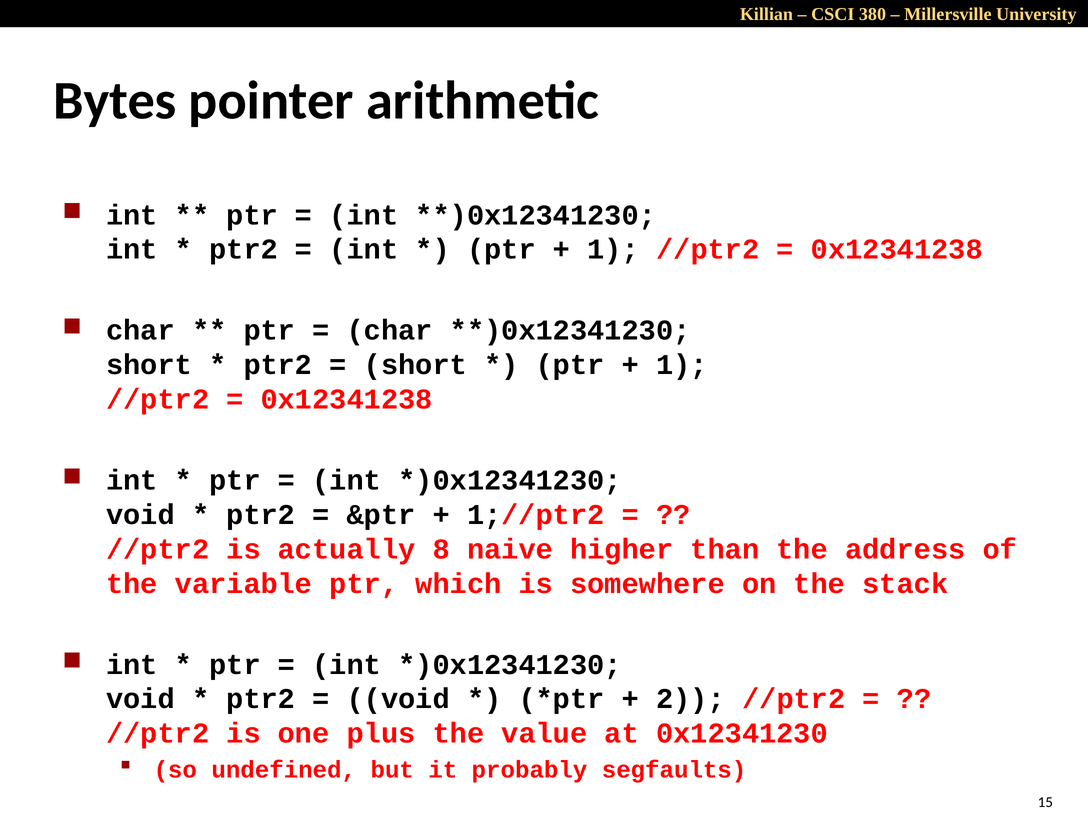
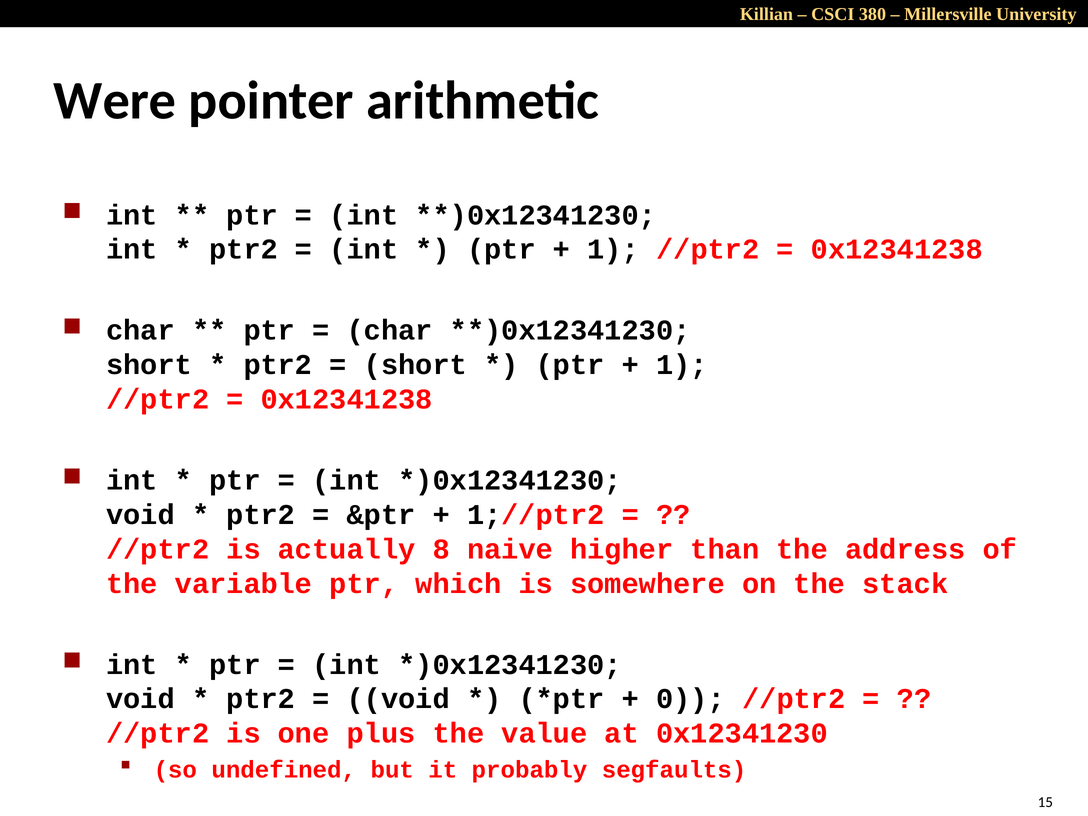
Bytes: Bytes -> Were (115, 101)
2: 2 -> 0 (690, 699)
